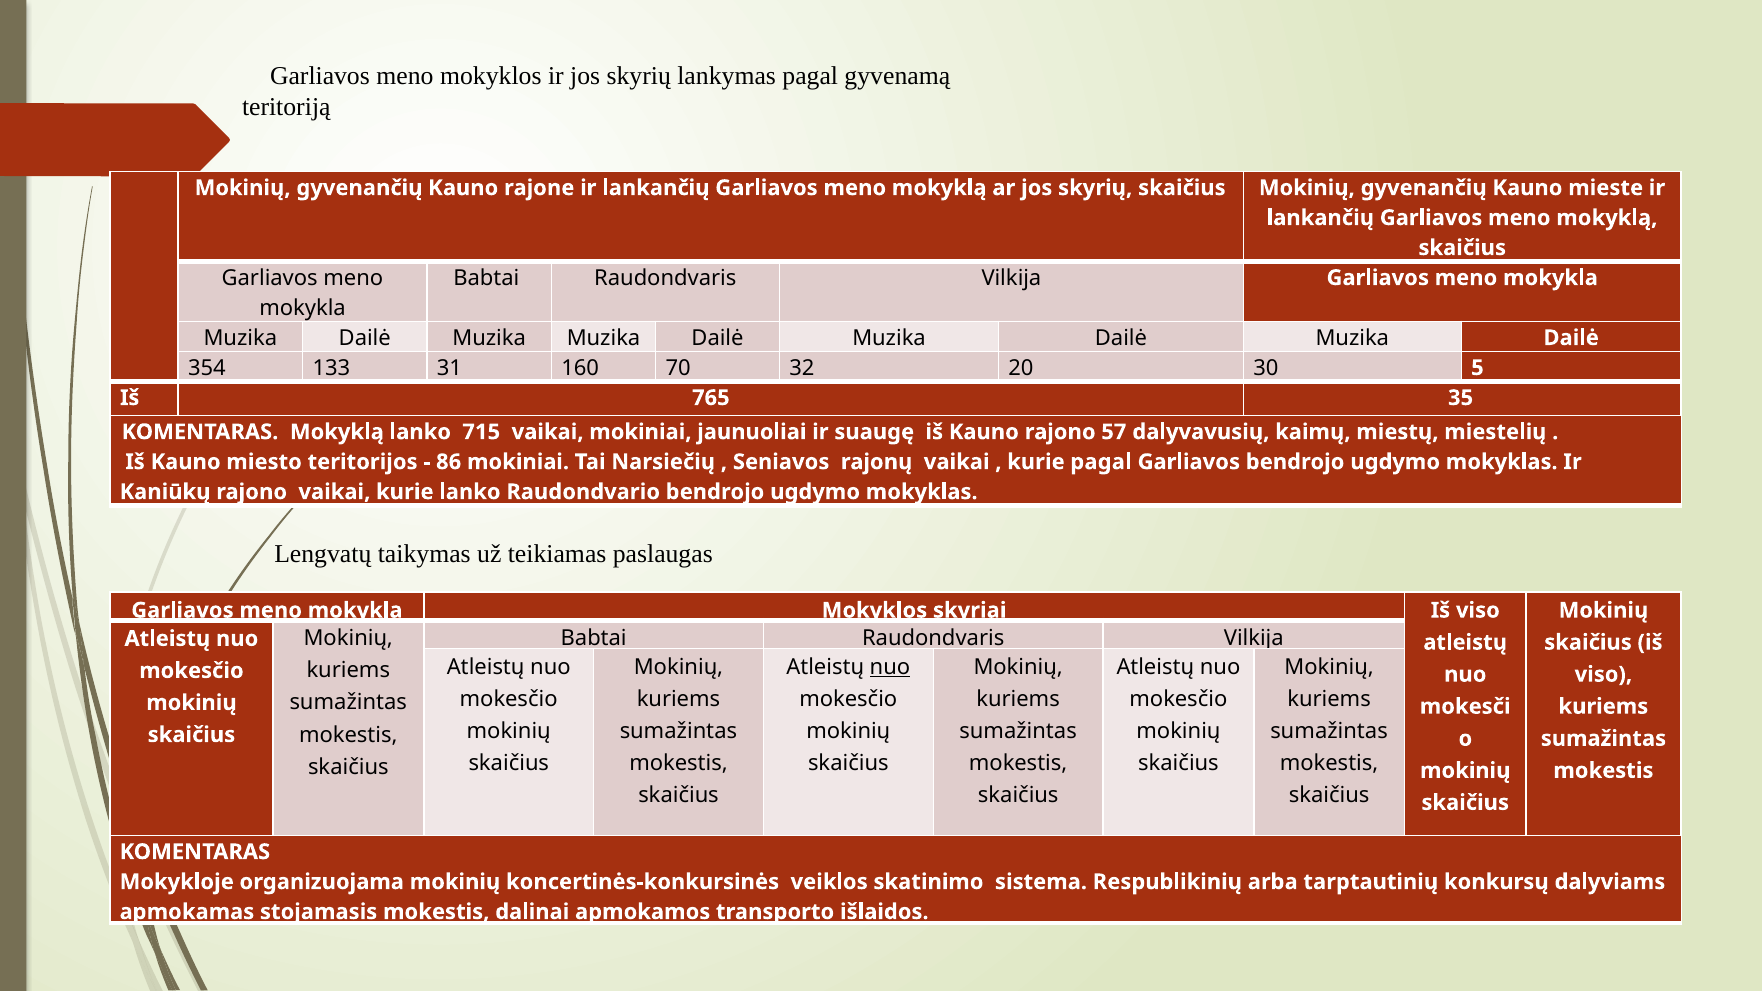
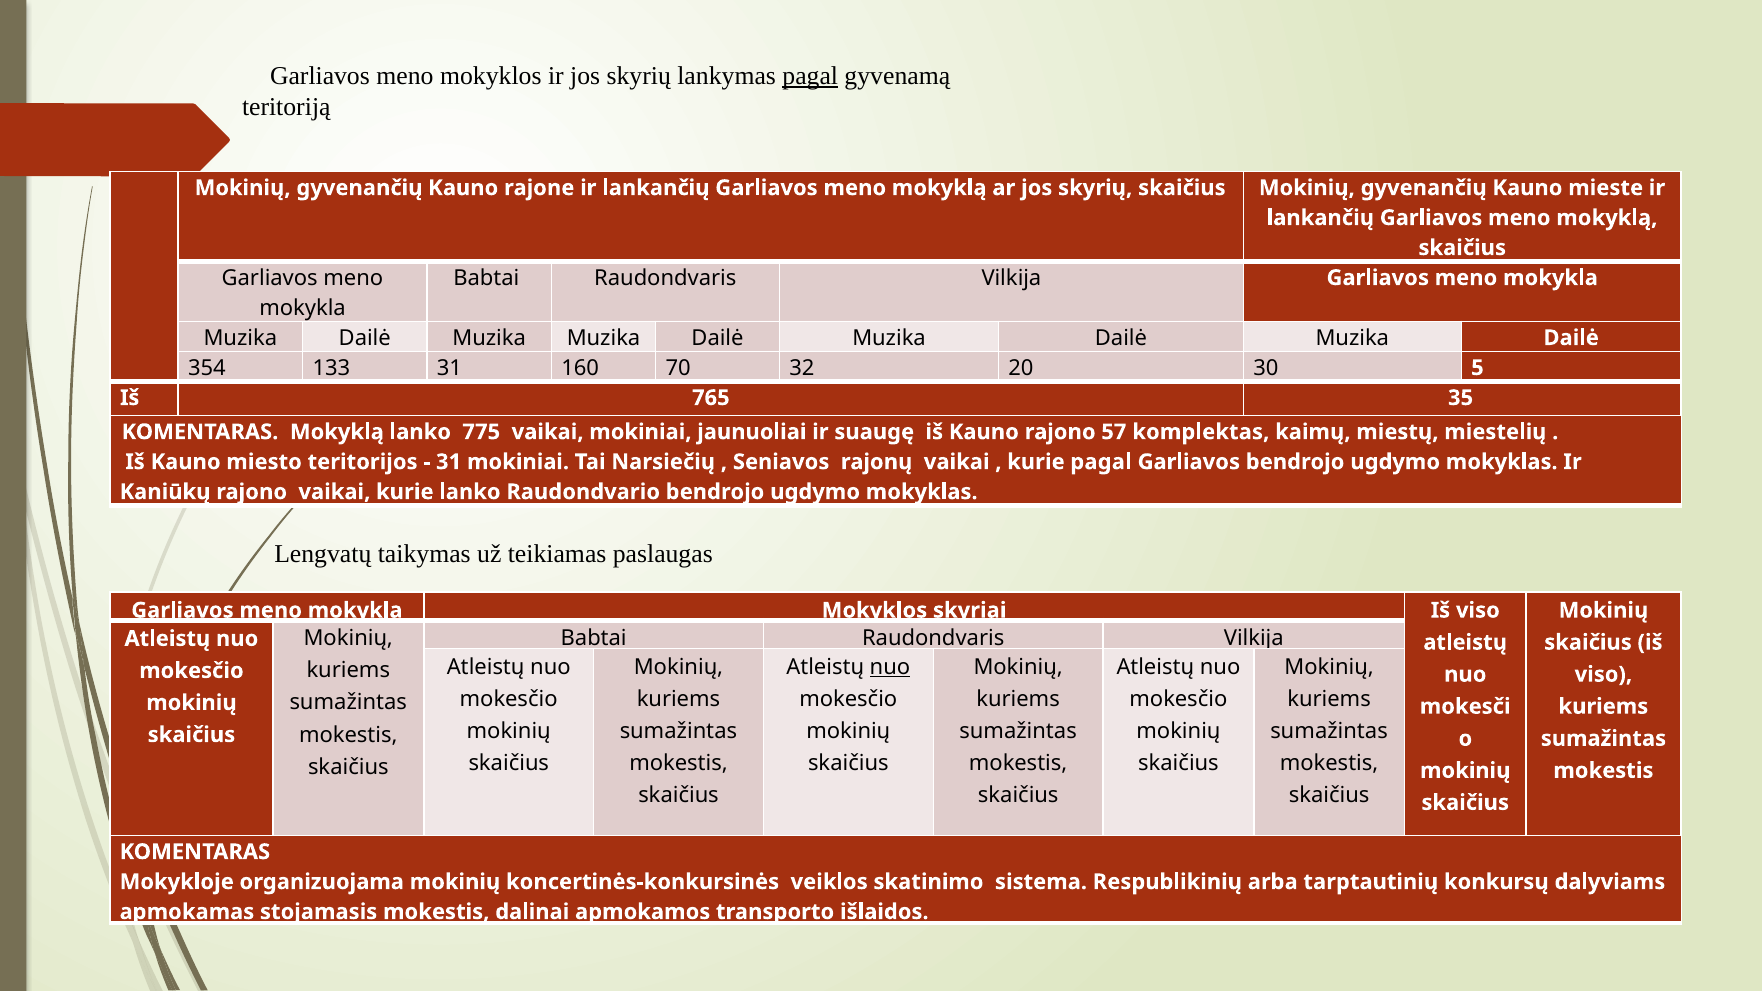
pagal underline: none -> present (810, 76)
715: 715 -> 775 (481, 432)
dalyvavusių: dalyvavusių -> komplektas (1201, 432)
86: 86 -> 31 (449, 462)
